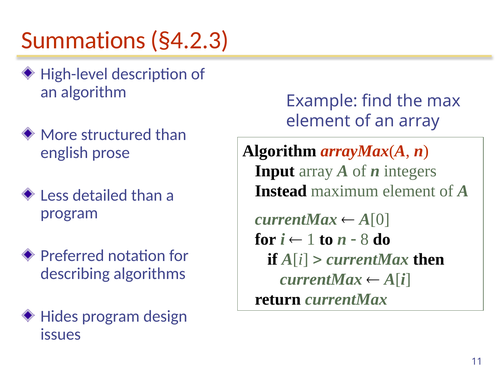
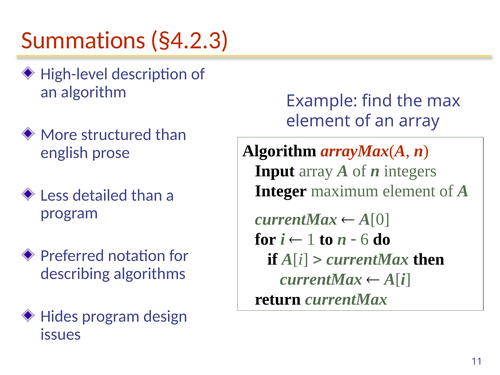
Instead: Instead -> Integer (281, 191)
8: 8 -> 6 (365, 239)
